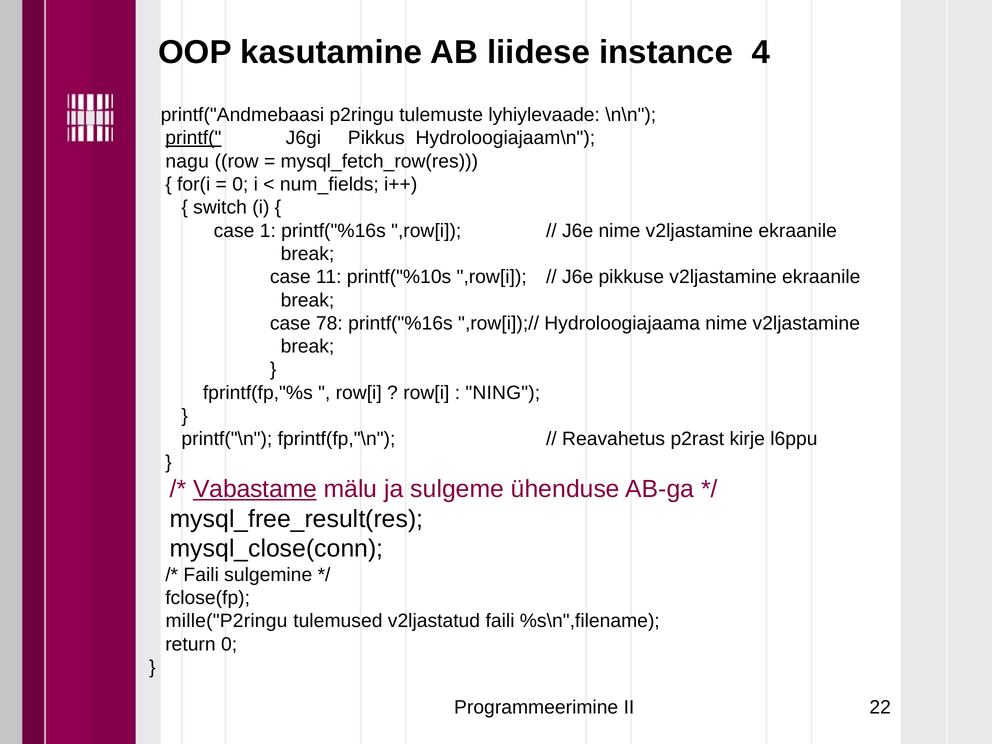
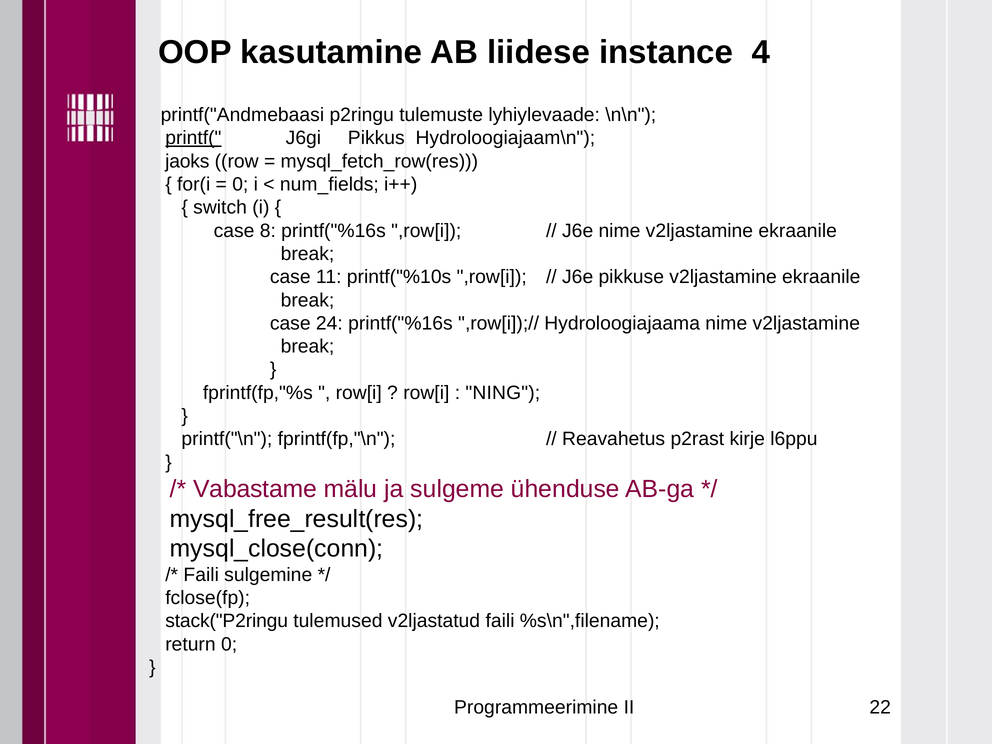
nagu: nagu -> jaoks (187, 161)
1: 1 -> 8 (268, 231)
78: 78 -> 24 (329, 323)
Vabastame underline: present -> none (255, 489)
mille("P2ringu: mille("P2ringu -> stack("P2ringu (227, 621)
